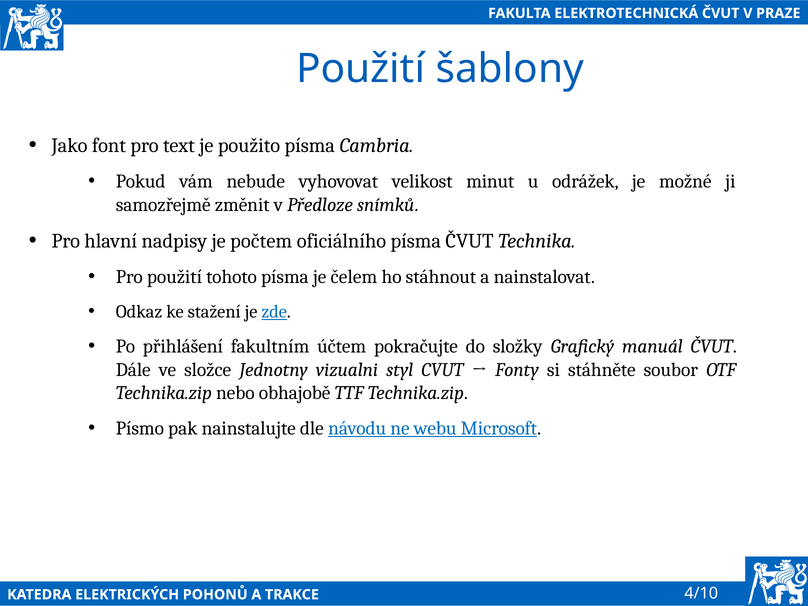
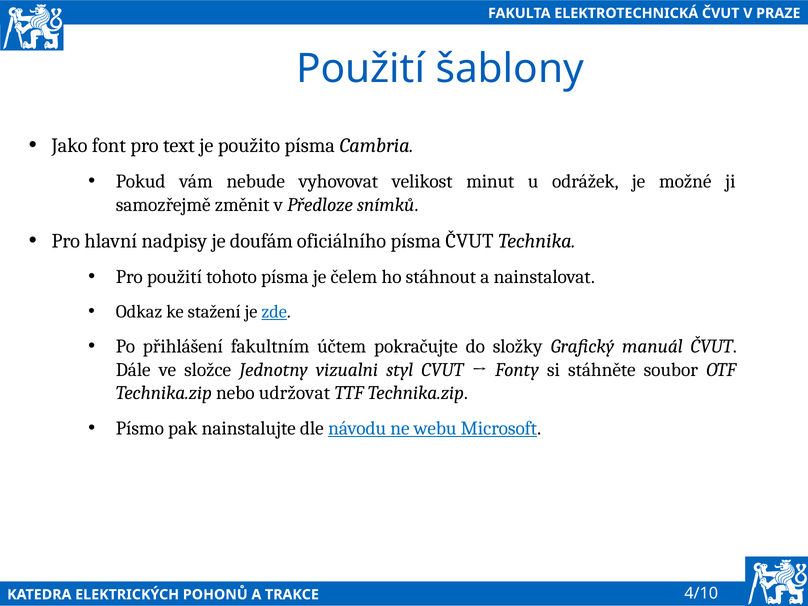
počtem: počtem -> doufám (261, 241)
obhajobě: obhajobě -> udržovat (294, 393)
